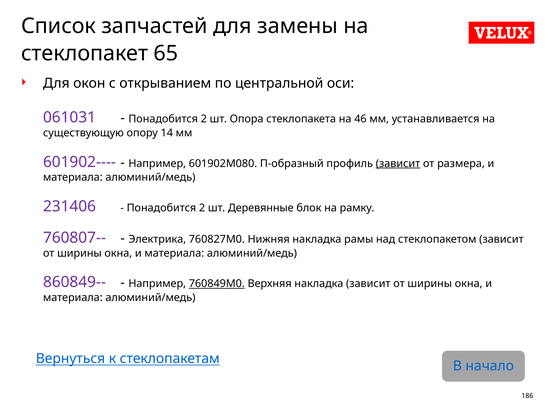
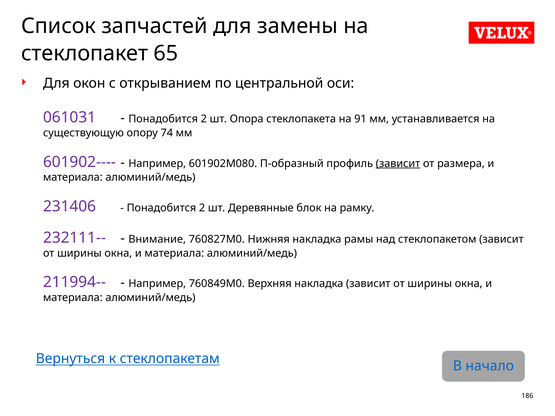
46: 46 -> 91 (360, 119)
14: 14 -> 74 (167, 133)
760807--: 760807-- -> 232111-- (74, 238)
Электрика: Электрика -> Внимание (157, 239)
860849--: 860849-- -> 211994-- (74, 282)
760849M0 underline: present -> none (217, 284)
